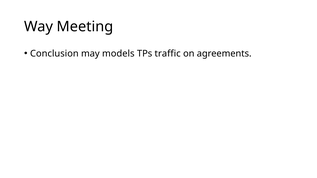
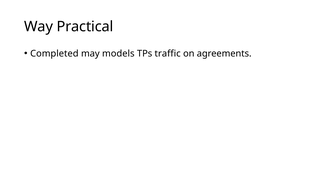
Meeting: Meeting -> Practical (85, 27)
Conclusion: Conclusion -> Completed (54, 54)
